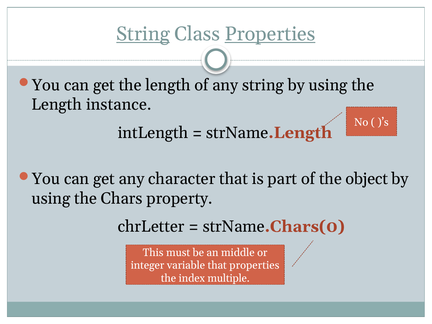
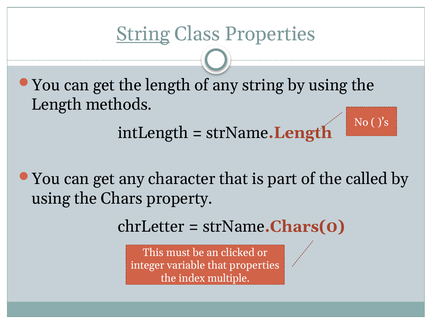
Properties underline: present -> none (270, 34)
instance: instance -> methods (119, 105)
object: object -> called (367, 179)
middle: middle -> clicked (238, 252)
